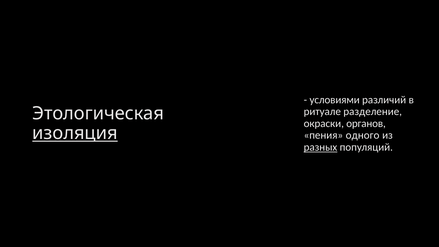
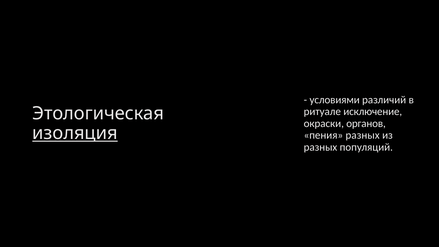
разделение: разделение -> исключение (373, 112)
пения одного: одного -> разных (363, 135)
разных underline: present -> none (320, 147)
